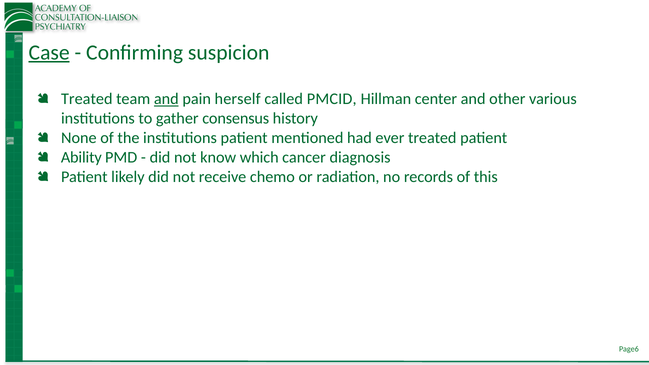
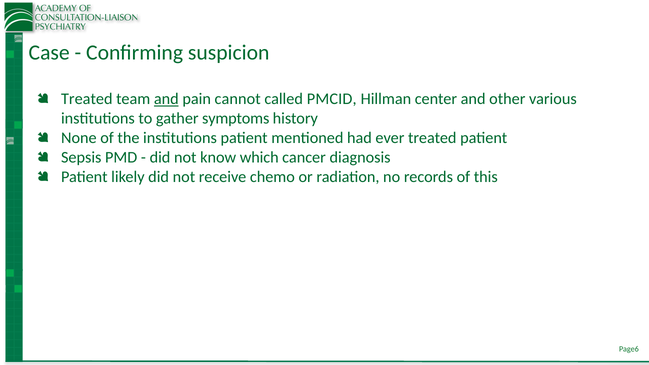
Case underline: present -> none (49, 53)
herself: herself -> cannot (238, 99)
consensus: consensus -> symptoms (236, 119)
Ability: Ability -> Sepsis (81, 158)
